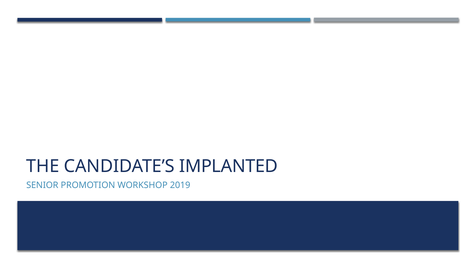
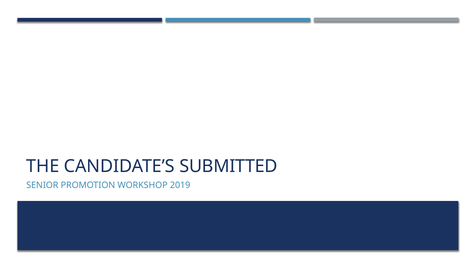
IMPLANTED: IMPLANTED -> SUBMITTED (229, 166)
